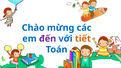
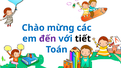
tiết colour: orange -> black (83, 39)
